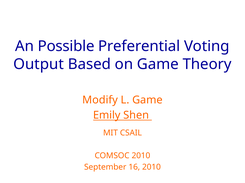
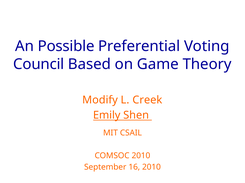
Output: Output -> Council (39, 64)
L Game: Game -> Creek (147, 100)
